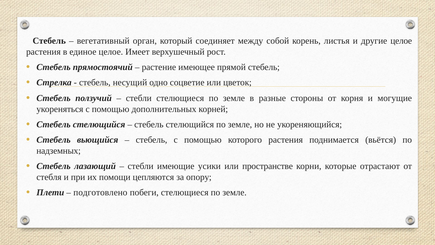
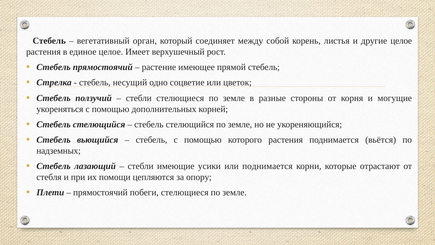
или пространстве: пространстве -> поднимается (267, 166)
подготовлено: подготовлено -> прямостоячий (100, 192)
